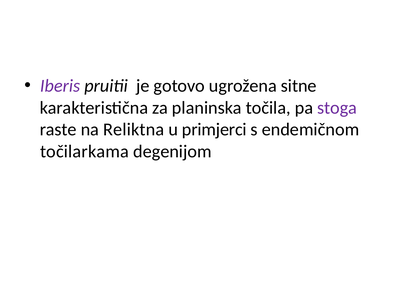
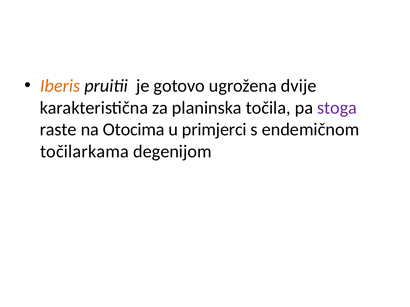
Iberis colour: purple -> orange (60, 86)
sitne: sitne -> dvije (299, 86)
Reliktna: Reliktna -> Otocima (134, 130)
